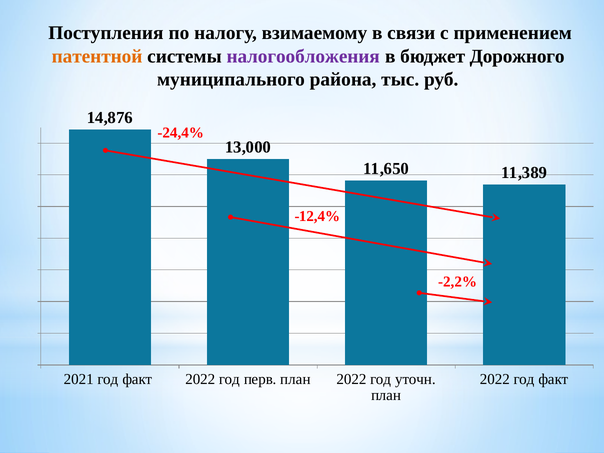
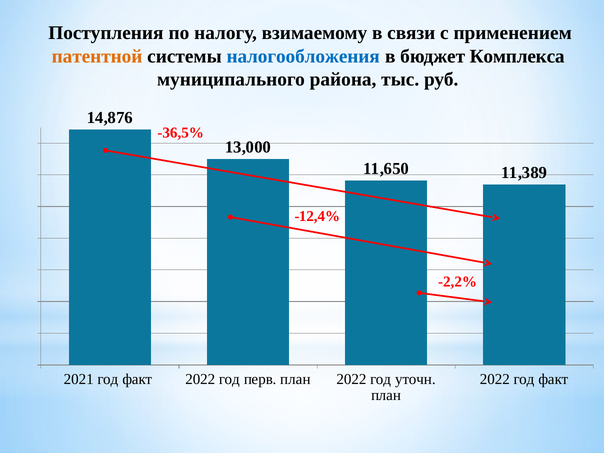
налогообложения colour: purple -> blue (303, 56)
Дорожного: Дорожного -> Комплекса (517, 56)
-24,4%: -24,4% -> -36,5% (181, 133)
